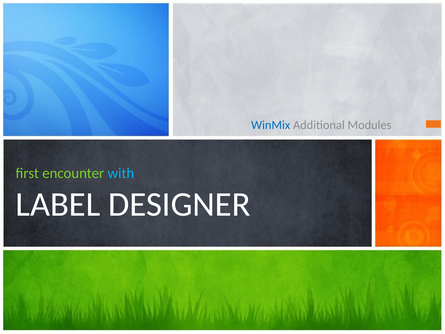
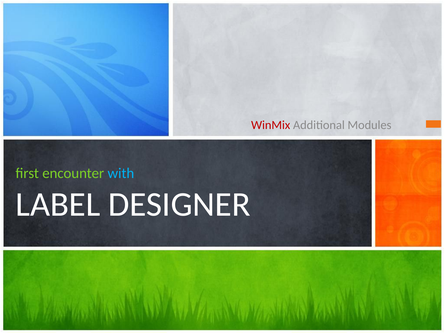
WinMix colour: blue -> red (271, 125)
